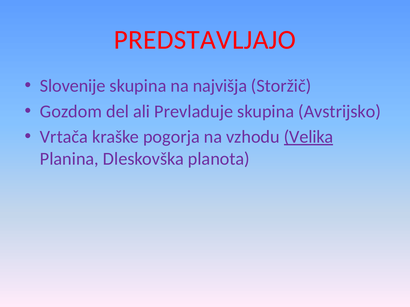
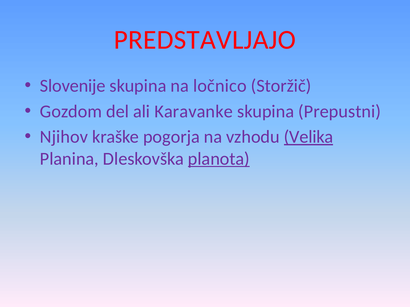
najvišja: najvišja -> ločnico (220, 86)
Prevladuje: Prevladuje -> Karavanke (194, 112)
Avstrijsko: Avstrijsko -> Prepustni (340, 112)
Vrtača: Vrtača -> Njihov (64, 137)
planota underline: none -> present (219, 159)
